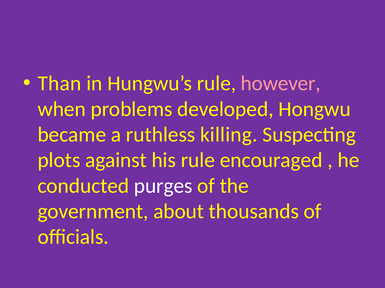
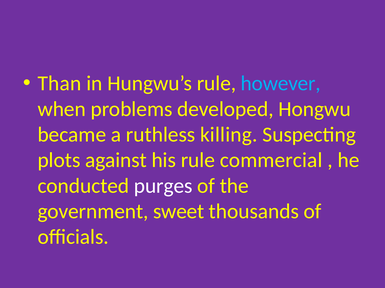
however colour: pink -> light blue (281, 84)
encouraged: encouraged -> commercial (271, 161)
about: about -> sweet (179, 212)
